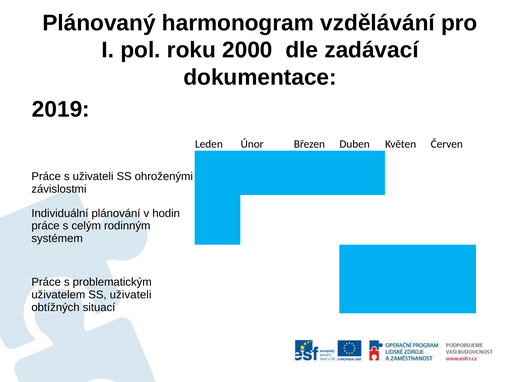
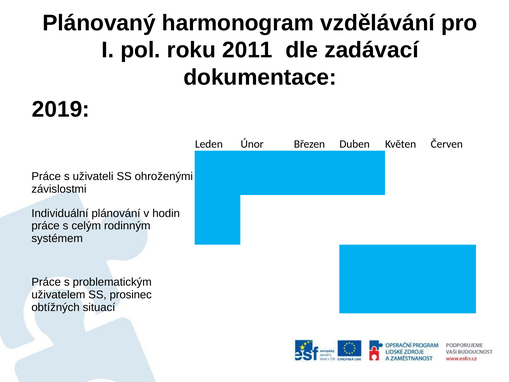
2000: 2000 -> 2011 (247, 50)
SS uživateli: uživateli -> prosinec (131, 295)
